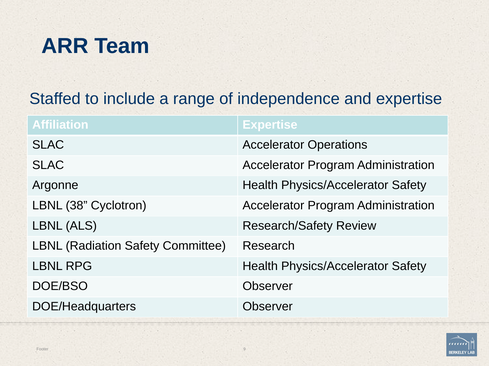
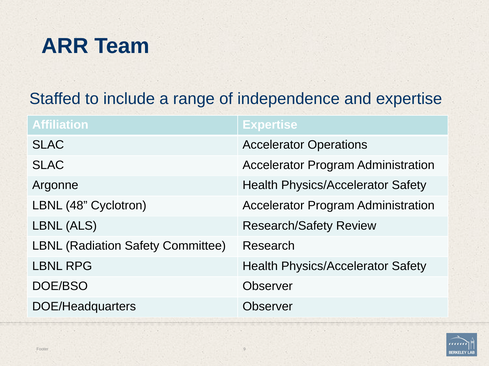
38: 38 -> 48 (77, 206)
